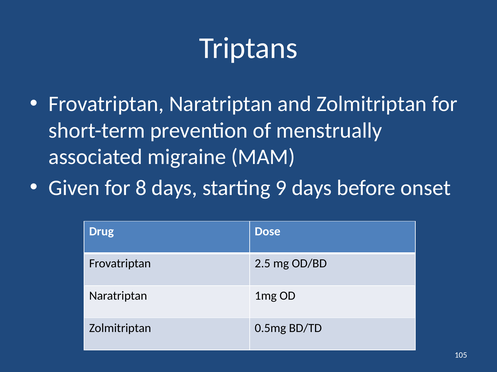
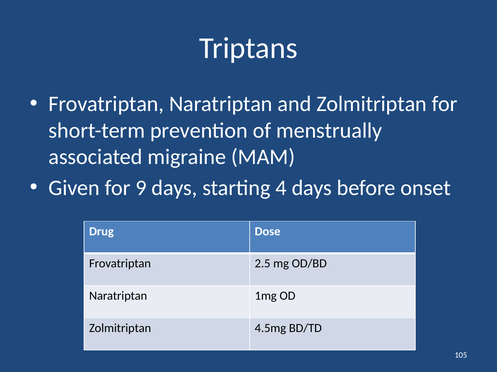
8: 8 -> 9 (141, 188)
9: 9 -> 4 (281, 188)
0.5mg: 0.5mg -> 4.5mg (270, 329)
